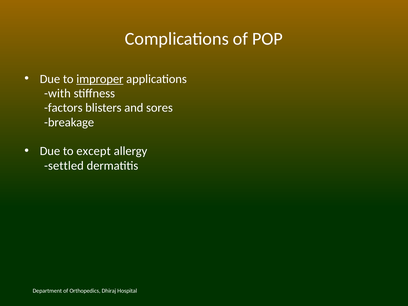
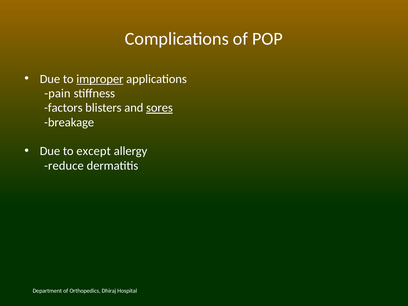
with: with -> pain (57, 93)
sores underline: none -> present (159, 108)
settled: settled -> reduce (64, 166)
